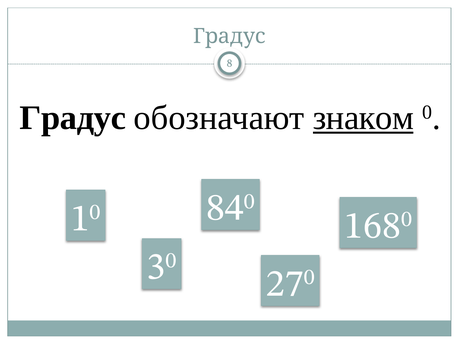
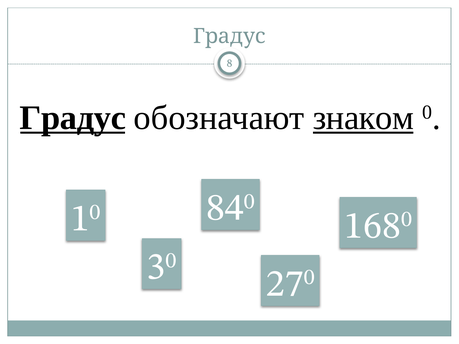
Градус underline: none -> present (73, 118)
